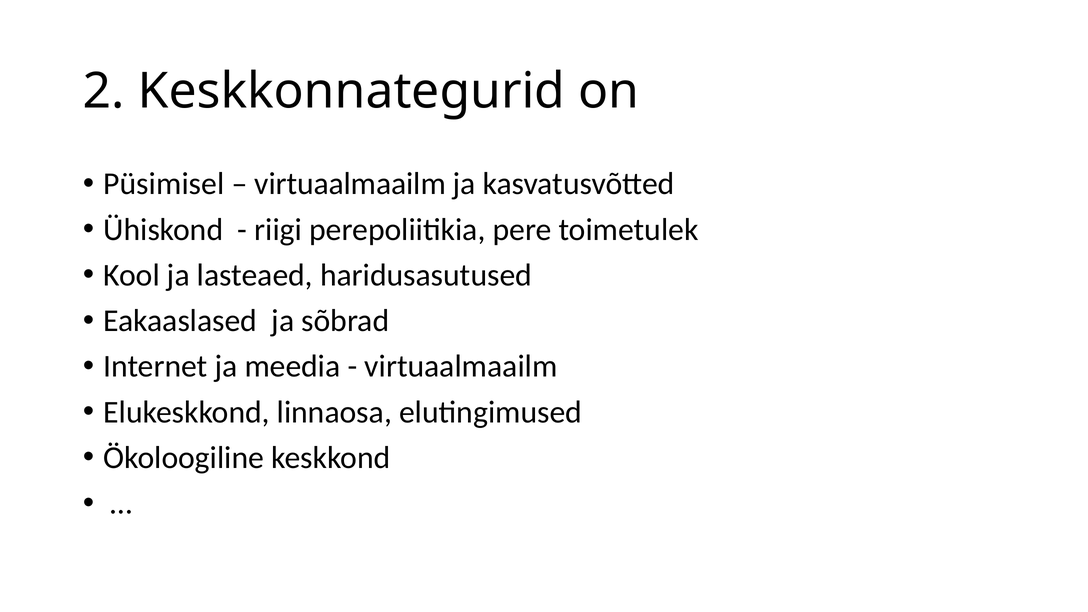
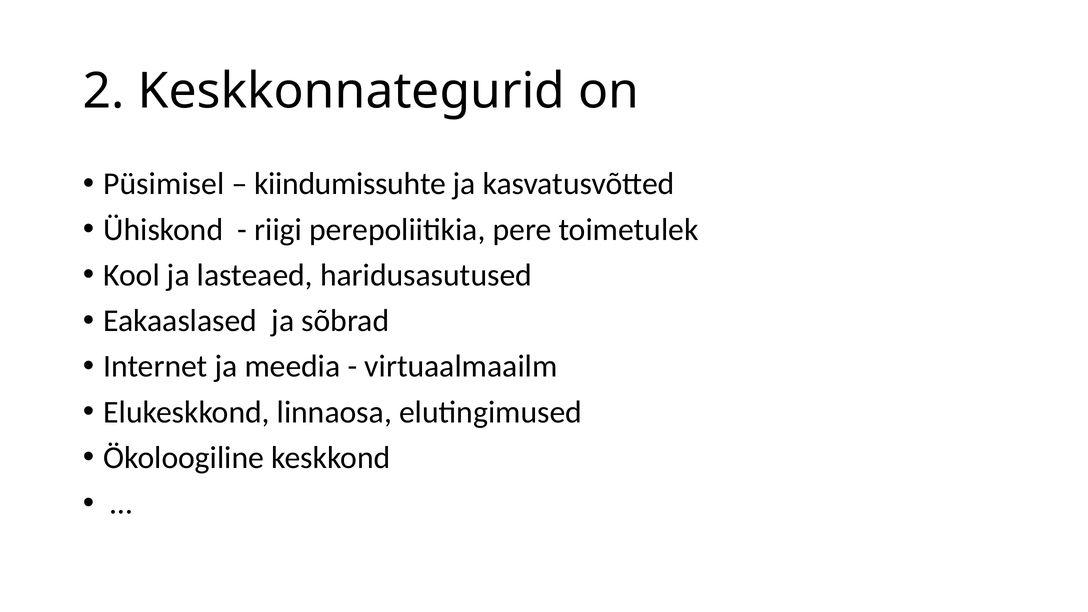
virtuaalmaailm: virtuaalmaailm -> kiindumissuhte (350, 184)
